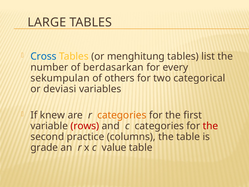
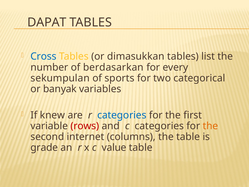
LARGE: LARGE -> DAPAT (47, 22)
menghitung: menghitung -> dimasukkan (136, 56)
others: others -> sports (119, 78)
deviasi: deviasi -> banyak (60, 89)
categories colour: orange -> blue (122, 115)
the colour: red -> orange (211, 126)
practice: practice -> internet (86, 137)
